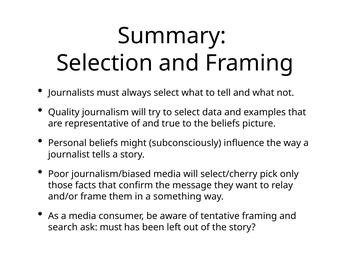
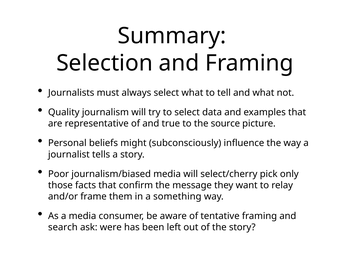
the beliefs: beliefs -> source (225, 123)
ask must: must -> were (111, 227)
